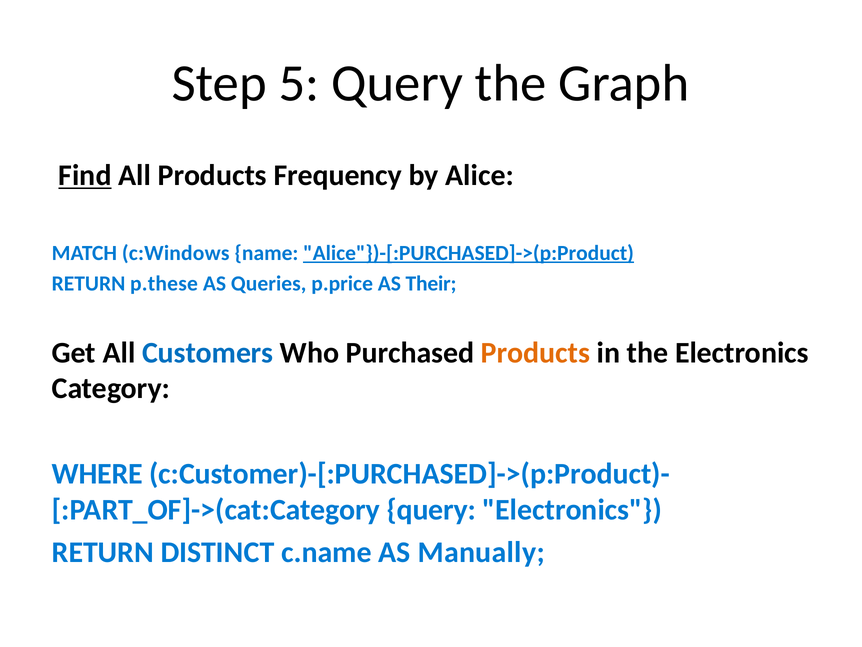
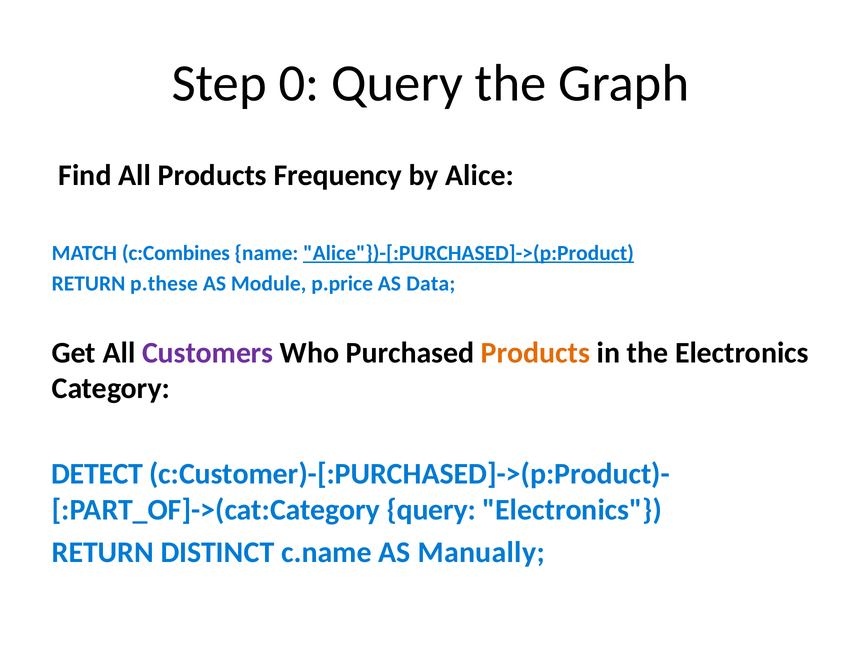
5: 5 -> 0 (299, 83)
Find underline: present -> none (85, 175)
c:Windows: c:Windows -> c:Combines (176, 253)
Queries: Queries -> Module (269, 284)
Their: Their -> Data (431, 284)
Customers colour: blue -> purple (208, 352)
WHERE: WHERE -> DETECT (97, 474)
